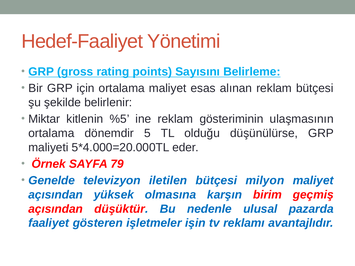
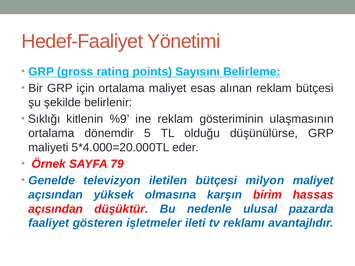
Miktar: Miktar -> Sıklığı (44, 119)
%5: %5 -> %9 (120, 119)
geçmiş: geçmiş -> hassas (313, 195)
işin: işin -> ileti (195, 223)
